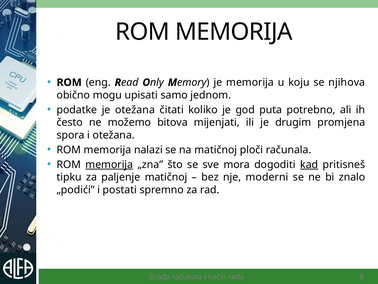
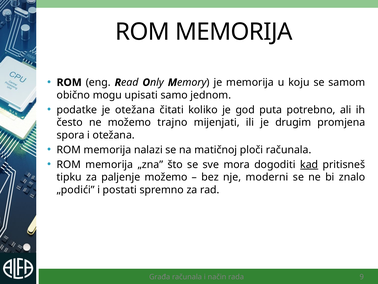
njihova: njihova -> samom (347, 82)
bitova: bitova -> trajno (172, 122)
memorija underline: present -> none (109, 164)
paljenje matičnoj: matičnoj -> možemo (166, 177)
